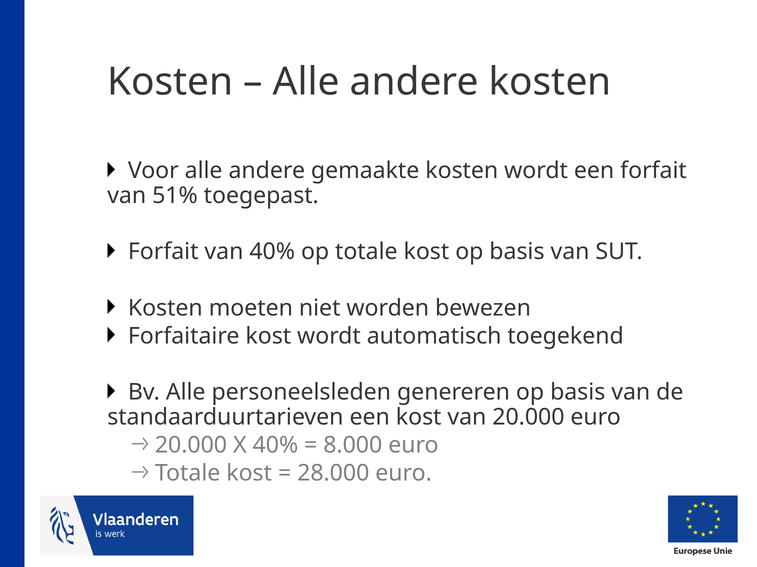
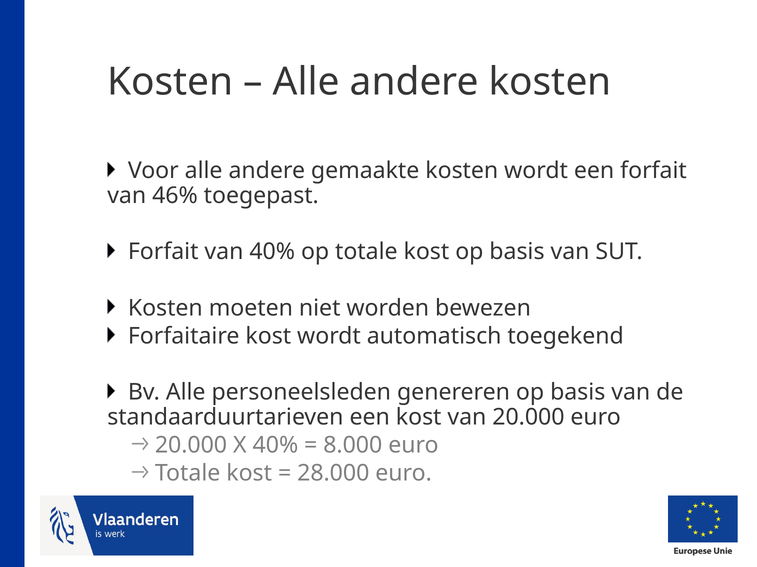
51%: 51% -> 46% (175, 196)
